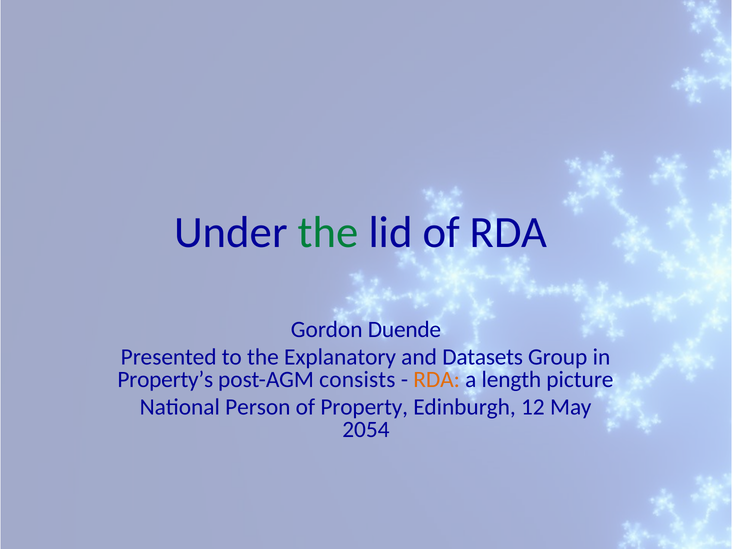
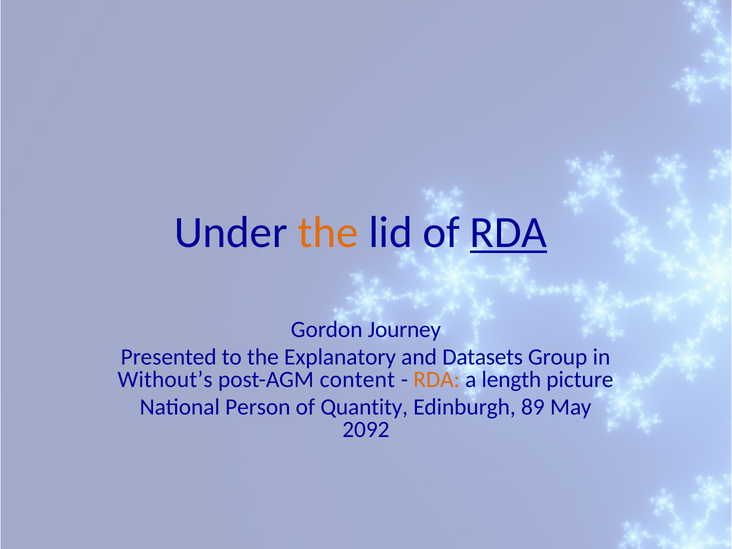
the colour: green -> orange (328, 233)
RDA underline: none -> present (509, 233)
Duende: Duende -> Journey (404, 329)
Property’s: Property’s -> Without’s (165, 379)
consists: consists -> content (357, 379)
Property: Property -> Quantity (364, 407)
12: 12 -> 89 (533, 407)
2054: 2054 -> 2092 (366, 430)
